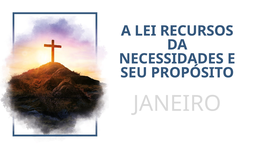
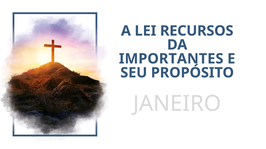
NECESSIDADES: NECESSIDADES -> IMPORTANTES (171, 59)
